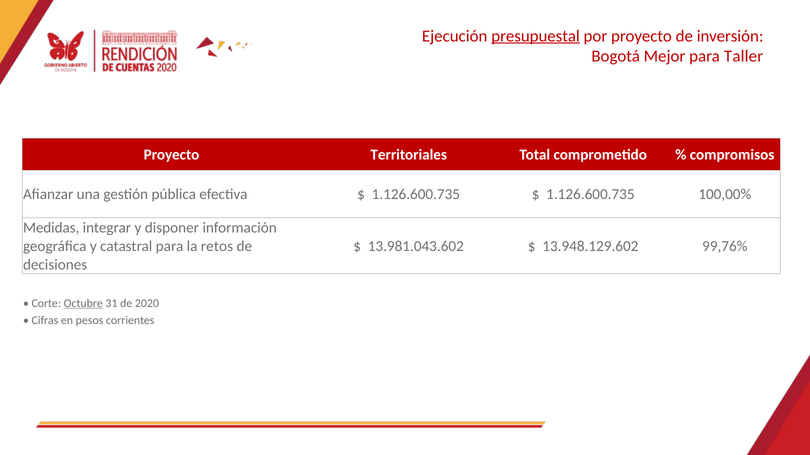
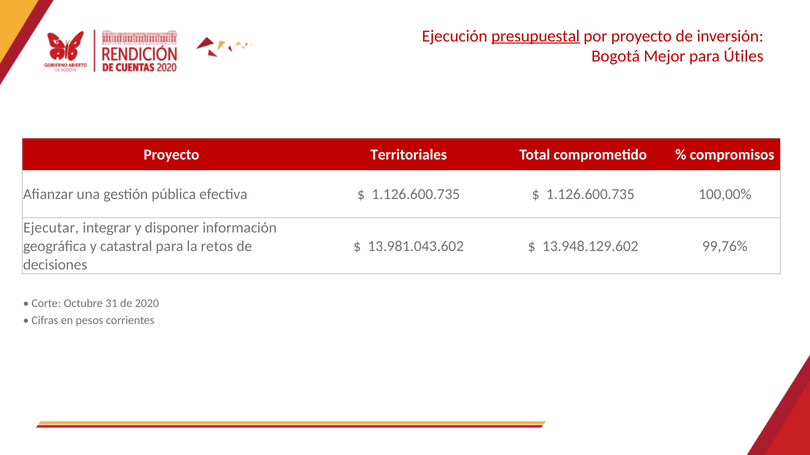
Taller: Taller -> Útiles (744, 56)
Medidas: Medidas -> Ejecutar (51, 228)
Octubre underline: present -> none (83, 304)
